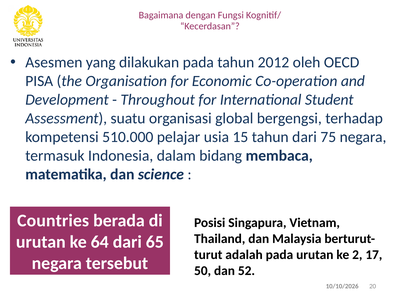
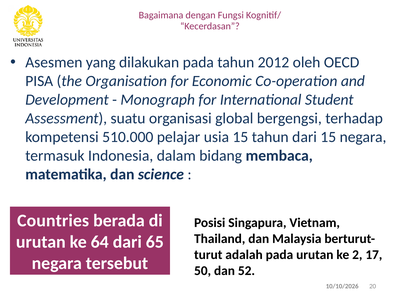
Throughout: Throughout -> Monograph (158, 100)
dari 75: 75 -> 15 (328, 137)
